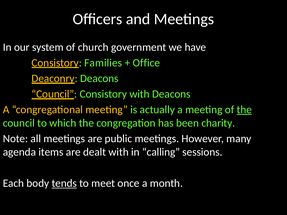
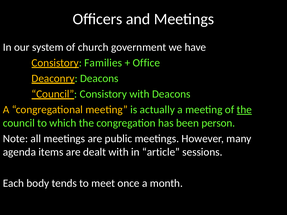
charity: charity -> person (218, 123)
calling: calling -> article (161, 152)
tends underline: present -> none (64, 183)
